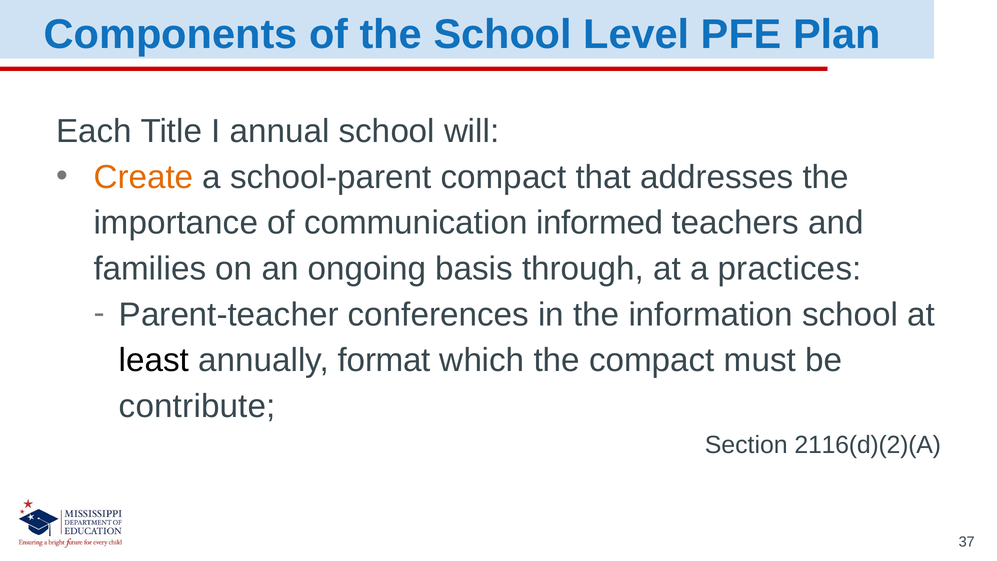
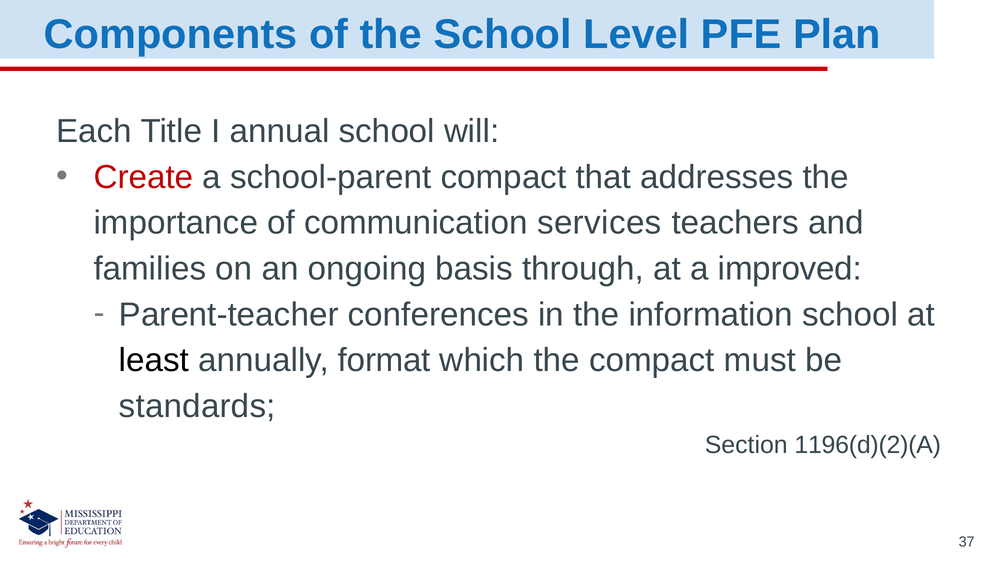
Create colour: orange -> red (143, 177)
informed: informed -> services (599, 223)
practices: practices -> improved (790, 269)
contribute: contribute -> standards (197, 406)
2116(d)(2)(A: 2116(d)(2)(A -> 1196(d)(2)(A (868, 445)
